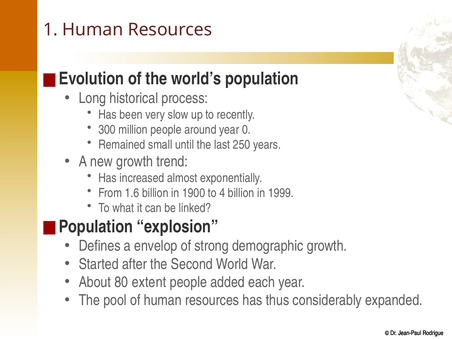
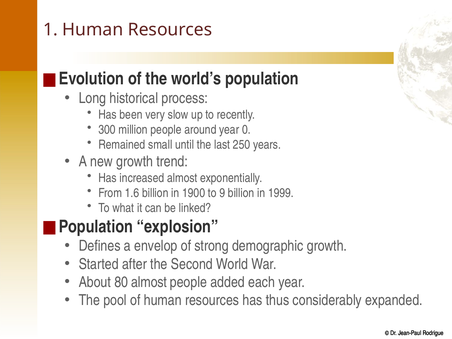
4: 4 -> 9 (222, 193)
80 extent: extent -> almost (149, 282)
